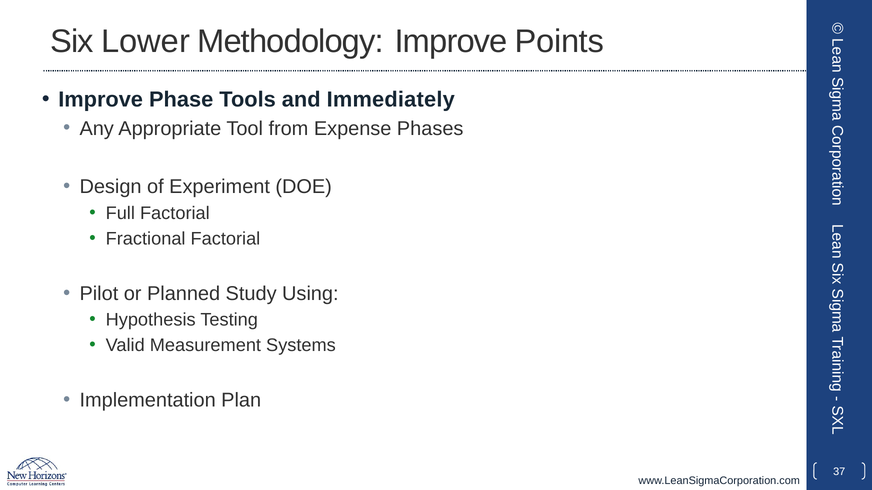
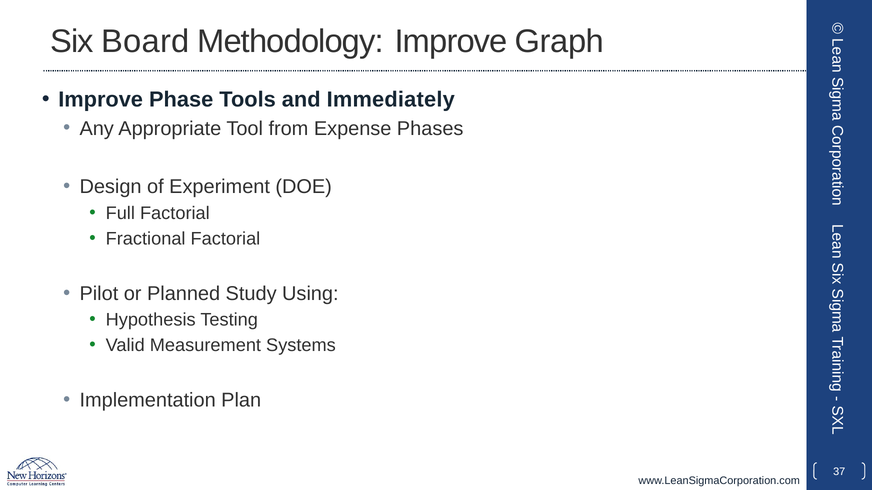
Lower: Lower -> Board (145, 42)
Points: Points -> Graph (559, 42)
